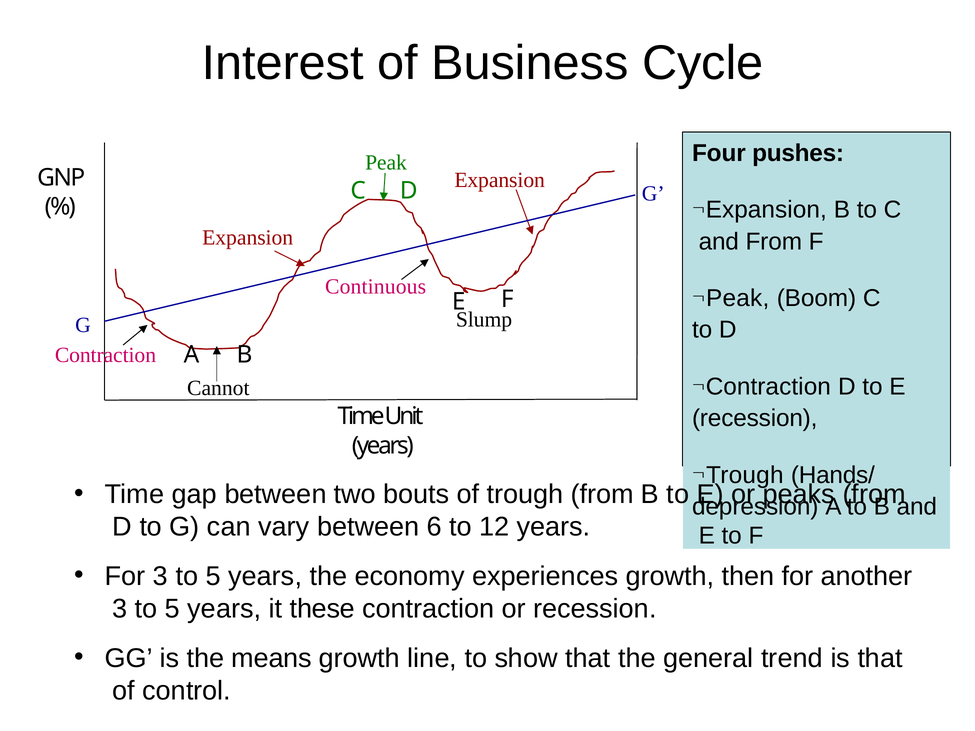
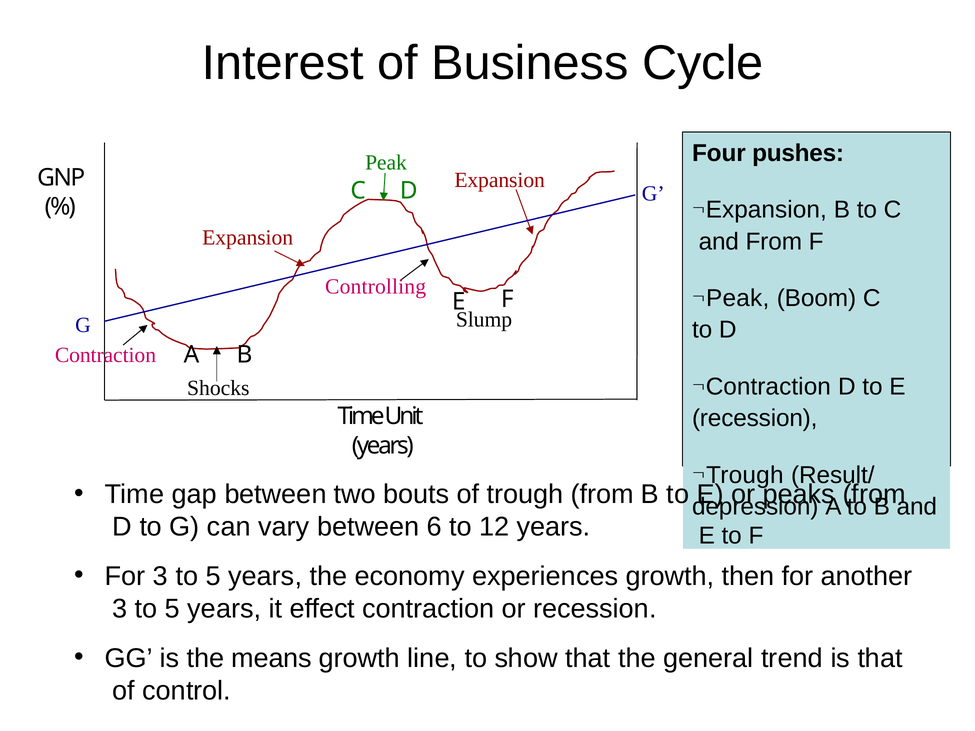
Continuous: Continuous -> Controlling (376, 287)
Cannot: Cannot -> Shocks (218, 388)
Hands/: Hands/ -> Result/ (833, 475)
these: these -> effect (322, 609)
